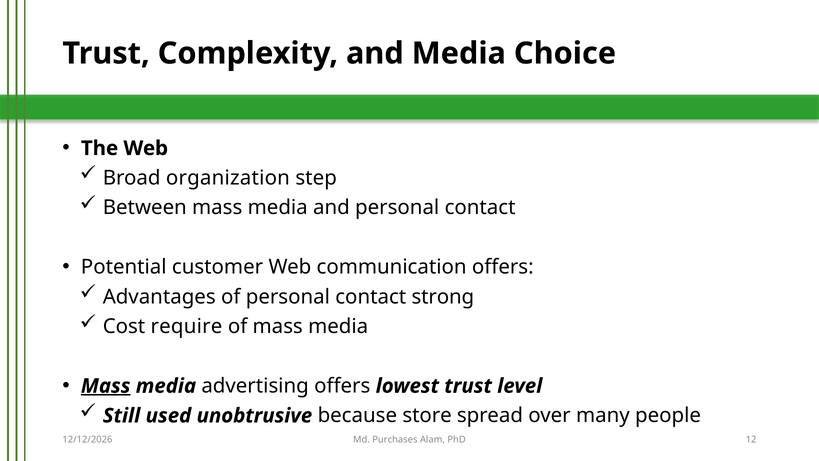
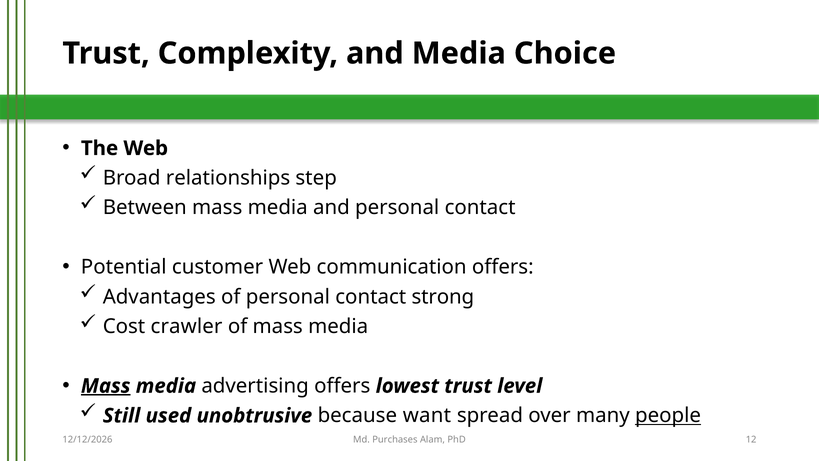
organization: organization -> relationships (228, 178)
require: require -> crawler (187, 326)
store: store -> want (427, 415)
people underline: none -> present (668, 415)
